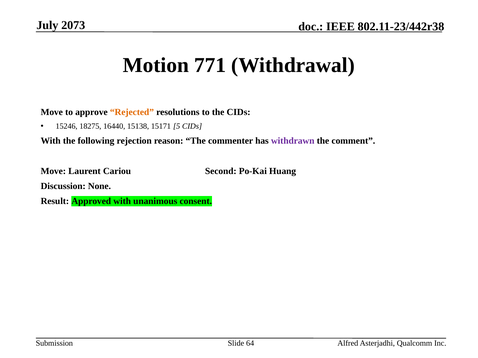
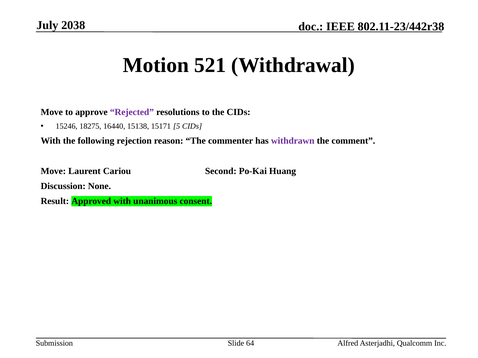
2073: 2073 -> 2038 (73, 25)
771: 771 -> 521 (210, 65)
Rejected colour: orange -> purple (132, 112)
